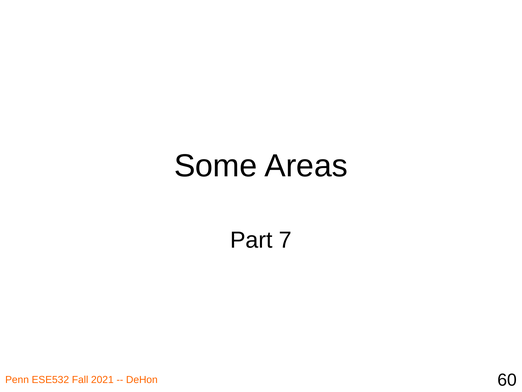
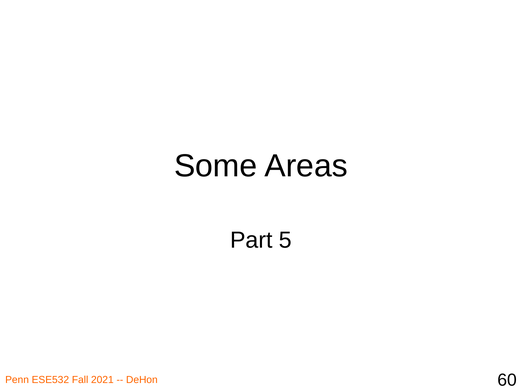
7: 7 -> 5 (285, 240)
